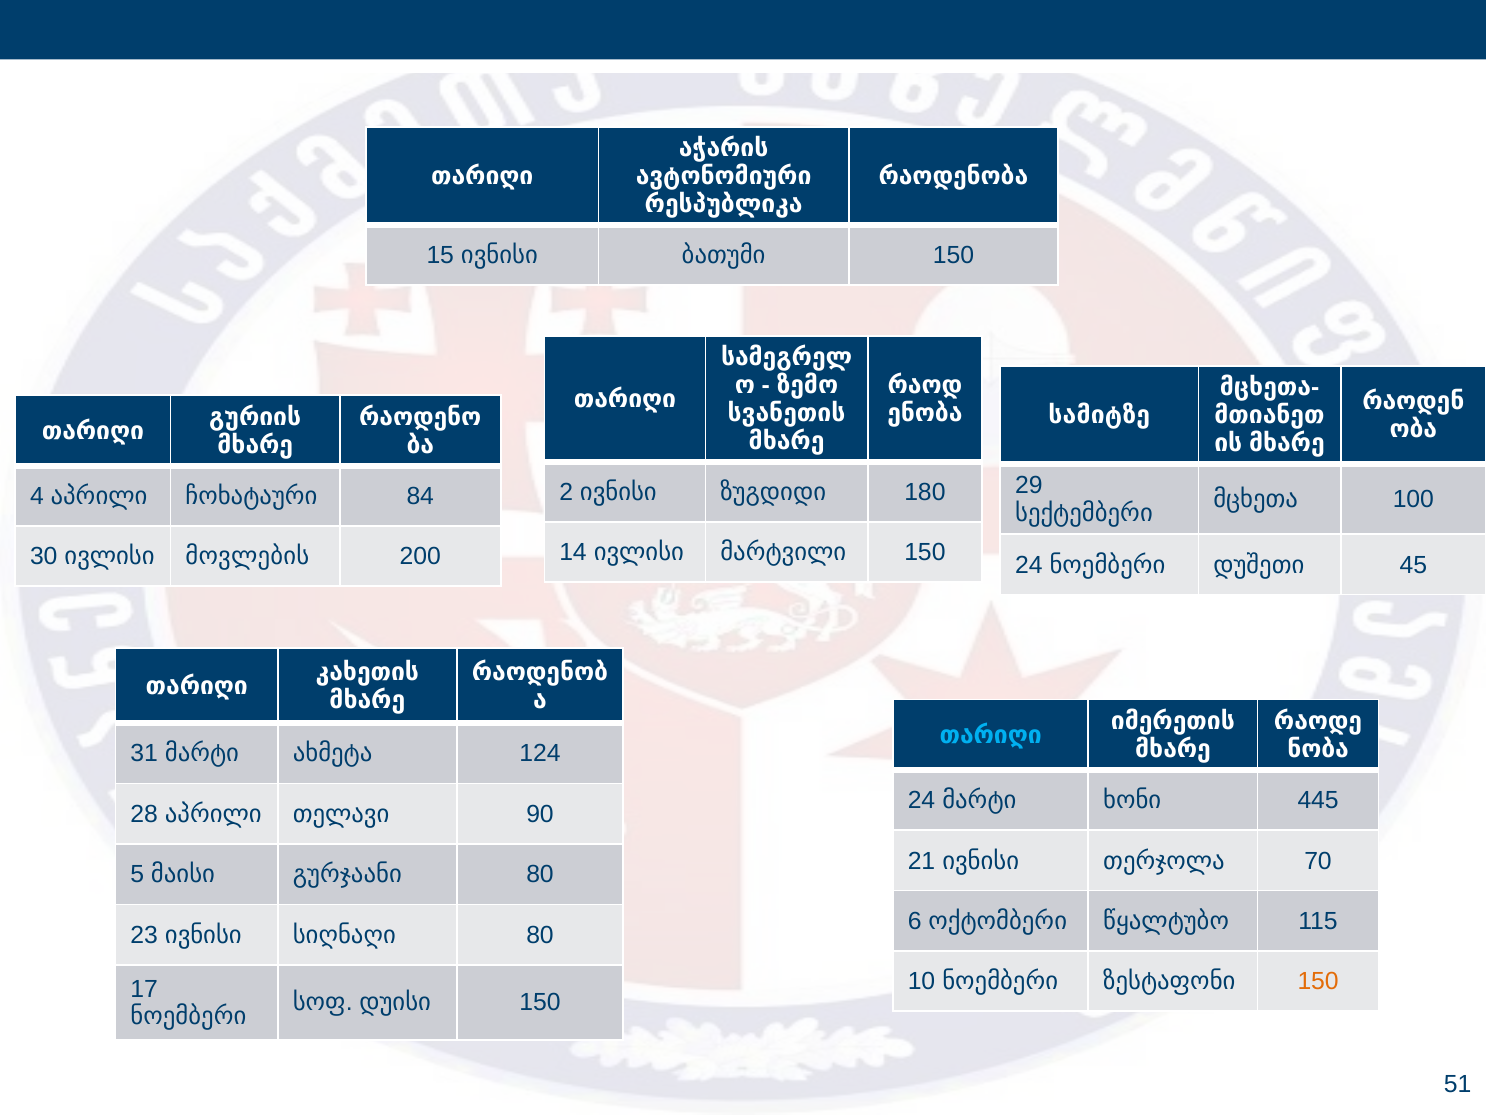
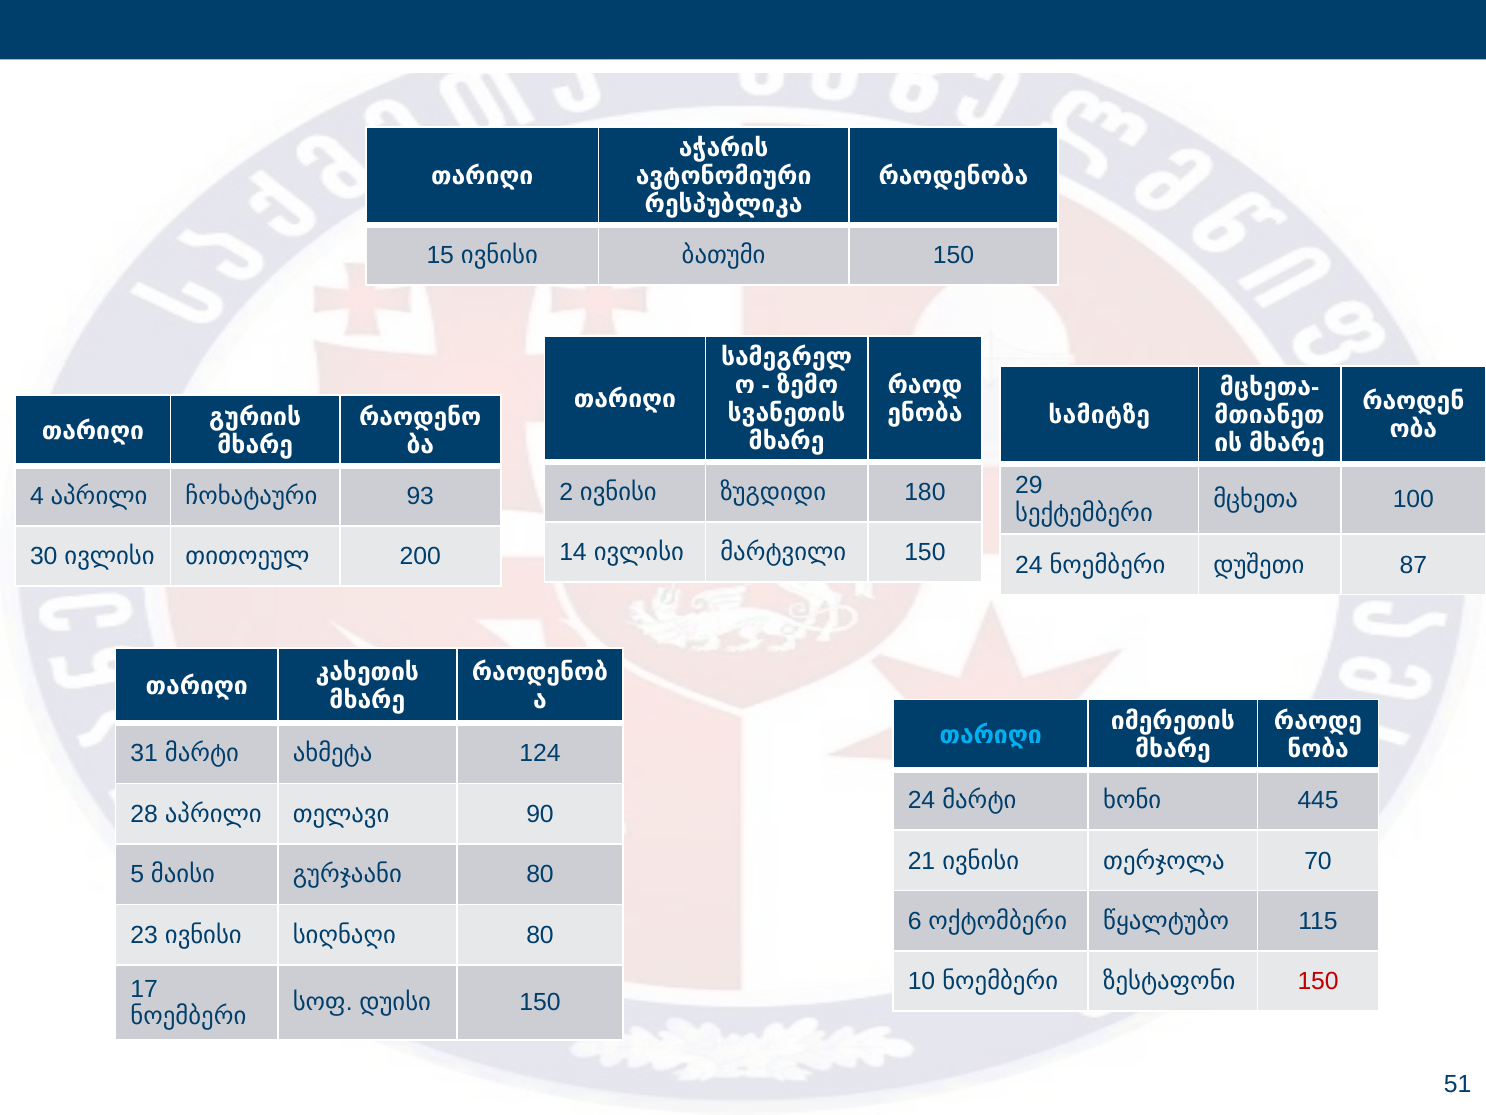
84: 84 -> 93 (420, 496)
მოვლების: მოვლების -> თითოეულ (247, 556)
45: 45 -> 87 (1413, 565)
150 colour: orange -> red (1318, 981)
